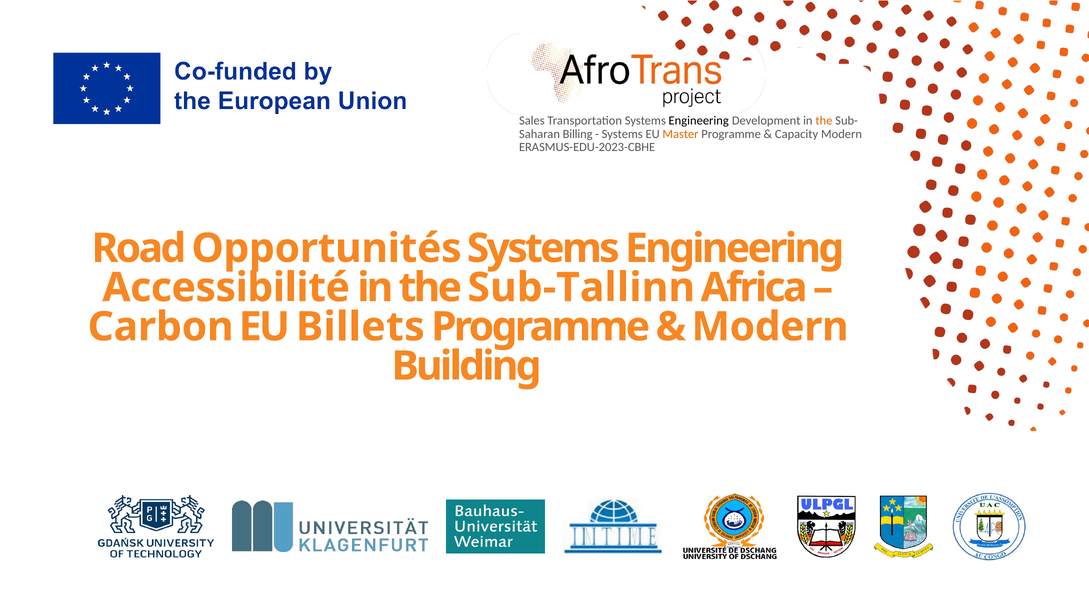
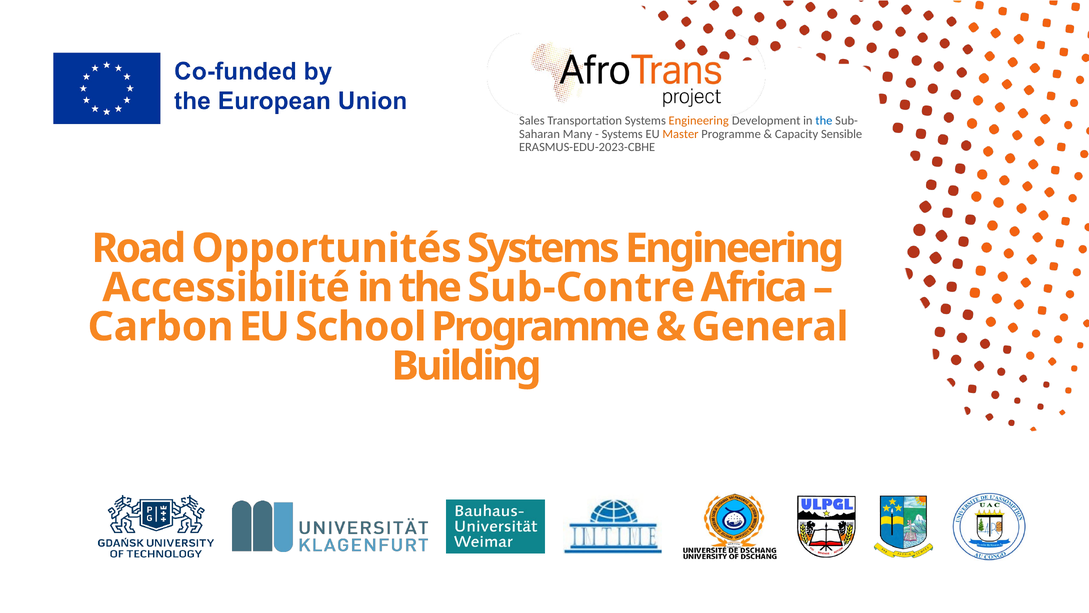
Engineering colour: black -> orange (699, 120)
the colour: orange -> blue (824, 120)
Billing: Billing -> Many (577, 134)
Capacity Modern: Modern -> Sensible (842, 134)
Sub-Tallinn: Sub-Tallinn -> Sub-Contre (581, 287)
Billets: Billets -> School (361, 327)
Modern: Modern -> General (770, 327)
